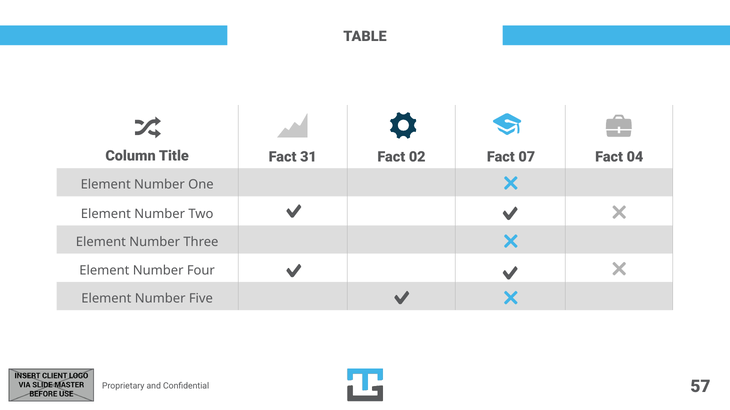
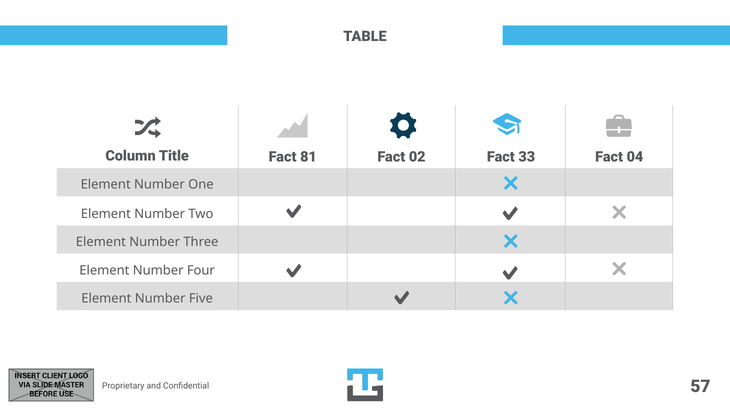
07: 07 -> 33 (527, 157)
31: 31 -> 81 (309, 157)
